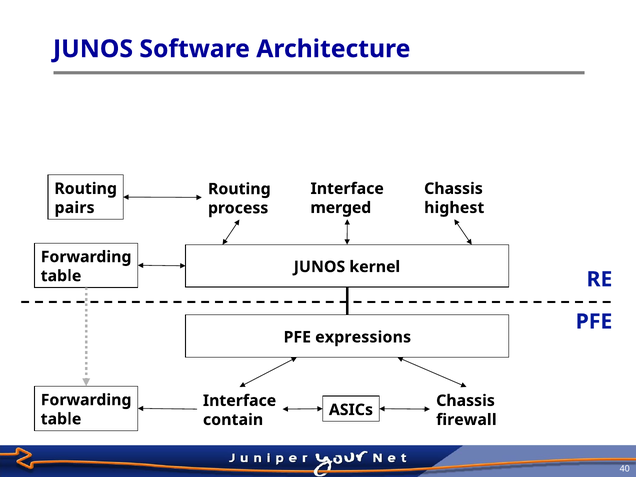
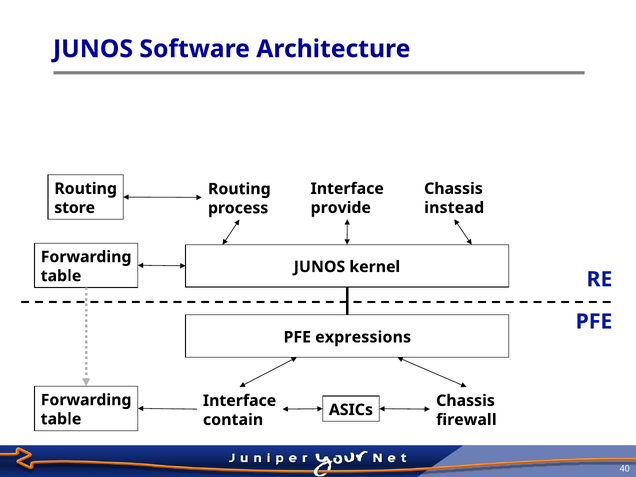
pairs: pairs -> store (75, 208)
merged: merged -> provide (341, 208)
highest: highest -> instead (454, 208)
